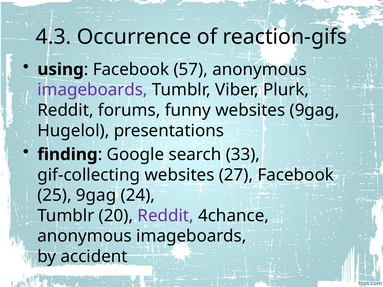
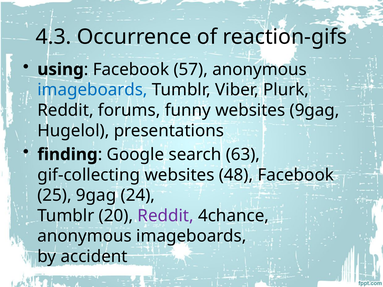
imageboards colour: purple -> blue (92, 90)
33: 33 -> 63 (243, 155)
27: 27 -> 48 (236, 175)
